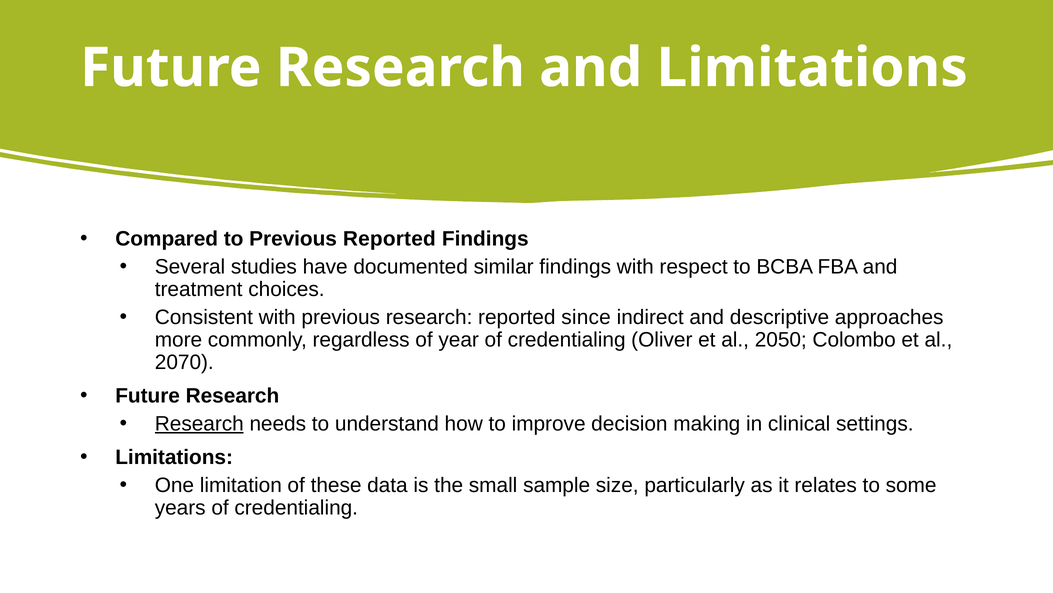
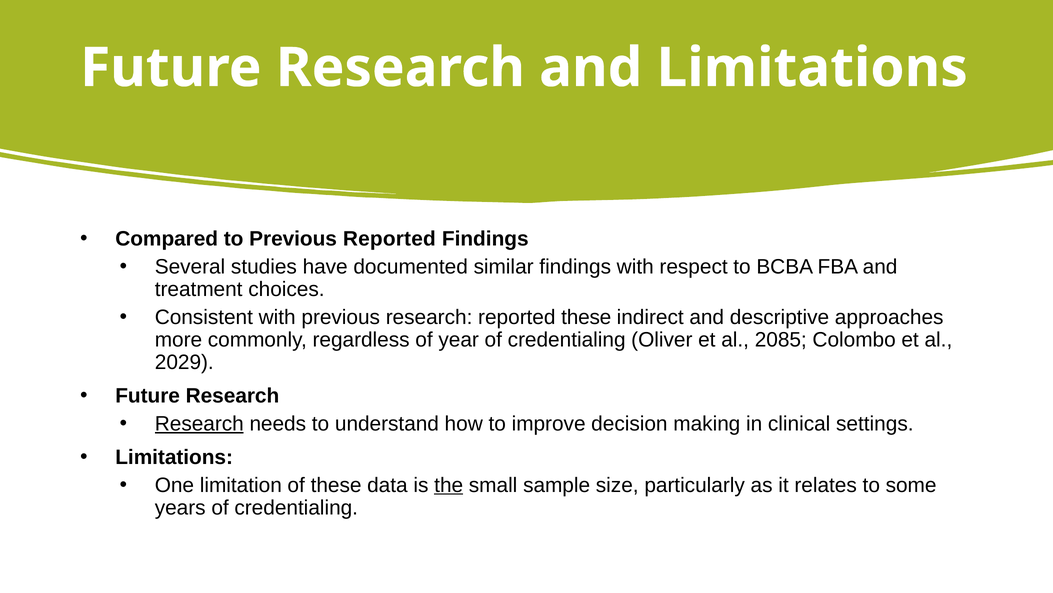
reported since: since -> these (586, 317)
2050: 2050 -> 2085 (781, 339)
2070: 2070 -> 2029 (184, 362)
the underline: none -> present (449, 485)
